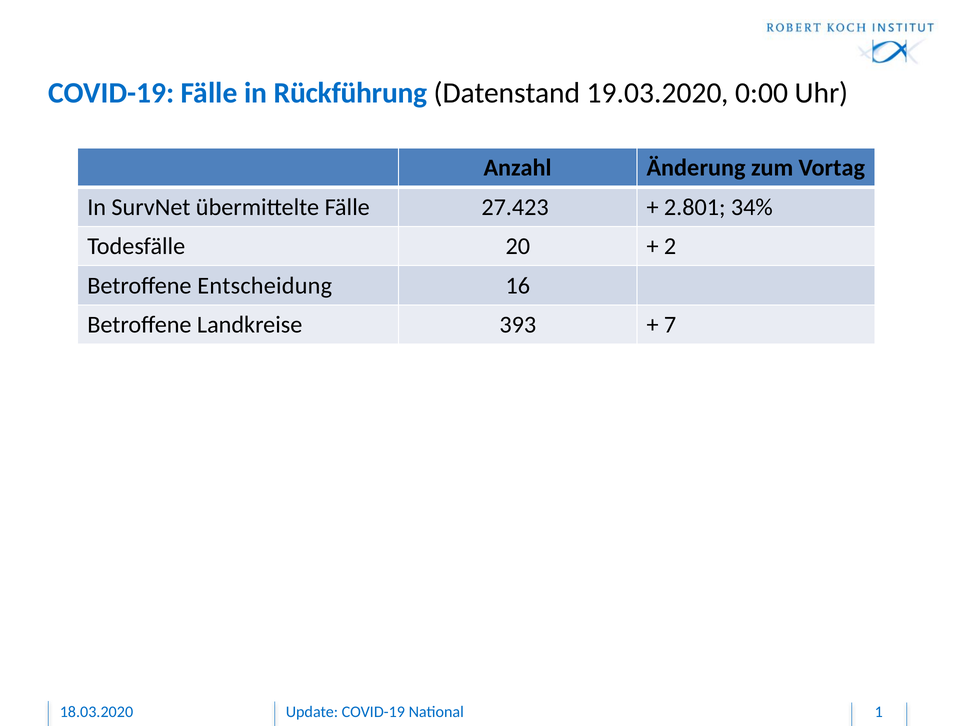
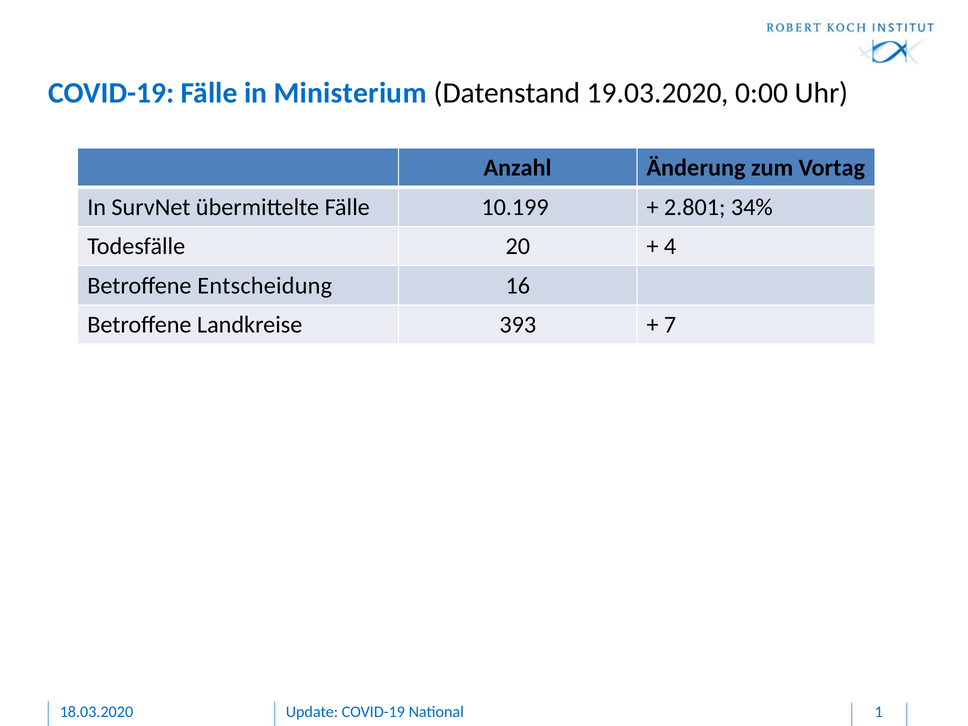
Rückführung: Rückführung -> Ministerium (350, 93)
27.423: 27.423 -> 10.199 (515, 207)
2: 2 -> 4 (670, 246)
